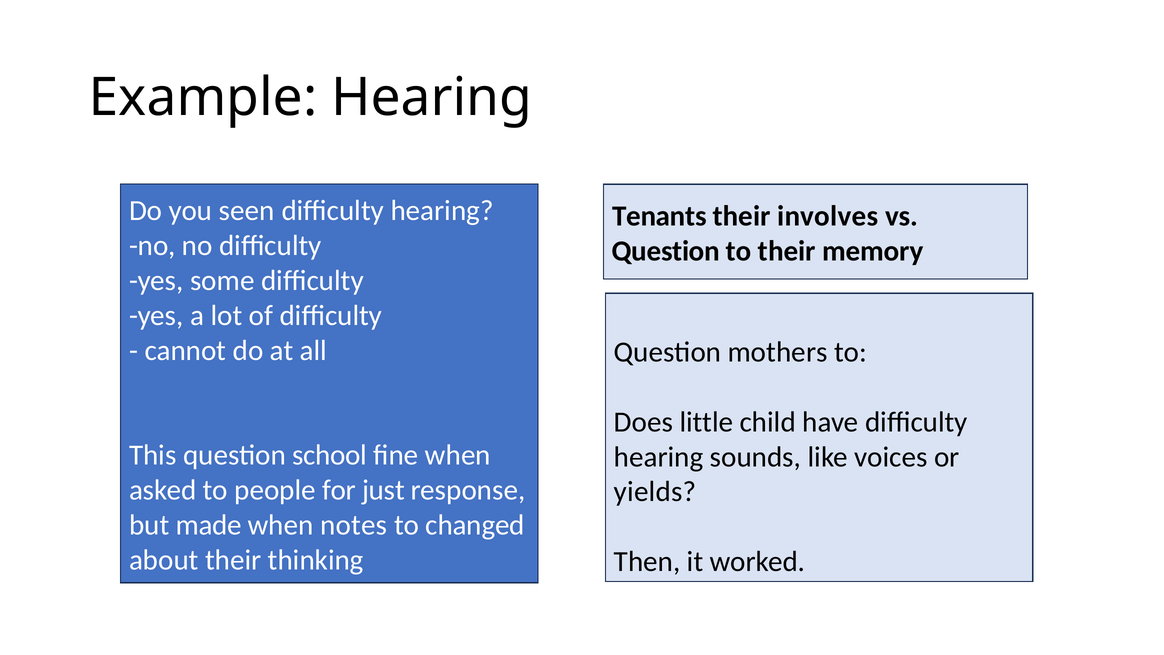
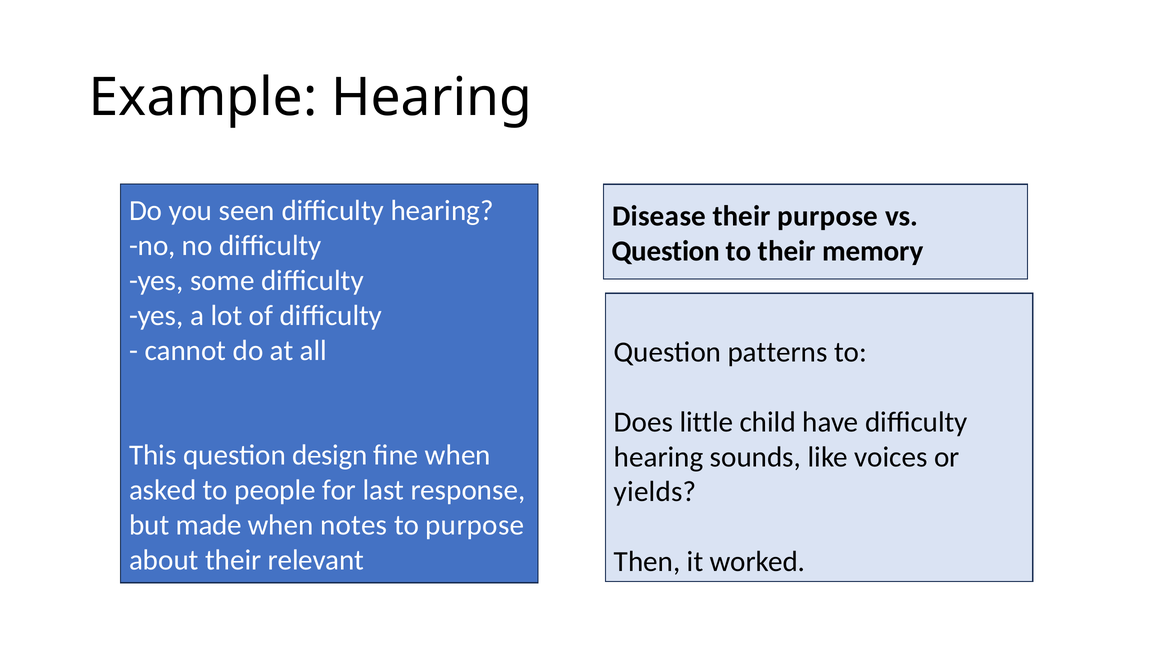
Tenants: Tenants -> Disease (659, 216)
their involves: involves -> purpose (828, 216)
mothers: mothers -> patterns (778, 352)
school: school -> design (330, 455)
just: just -> last (383, 490)
to changed: changed -> purpose (475, 525)
thinking: thinking -> relevant (316, 560)
